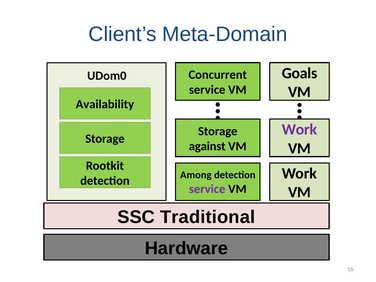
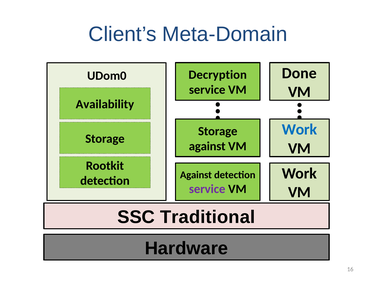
Goals: Goals -> Done (299, 73)
Concurrent: Concurrent -> Decryption (218, 75)
Work colour: purple -> blue (300, 130)
Among: Among -> Against (196, 175)
